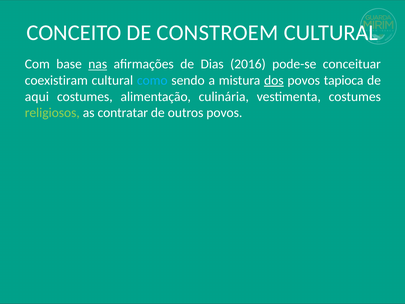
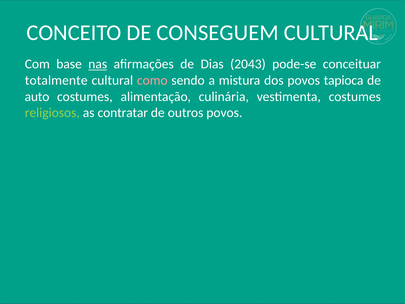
CONSTROEM: CONSTROEM -> CONSEGUEM (218, 33)
2016: 2016 -> 2043 (248, 64)
coexistiram: coexistiram -> totalmente (56, 80)
como colour: light blue -> pink (152, 80)
dos underline: present -> none (274, 80)
aqui: aqui -> auto (37, 96)
